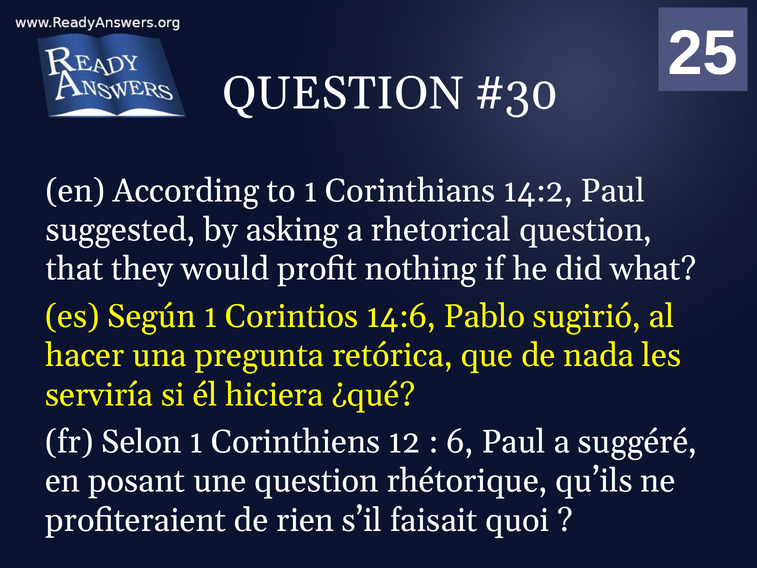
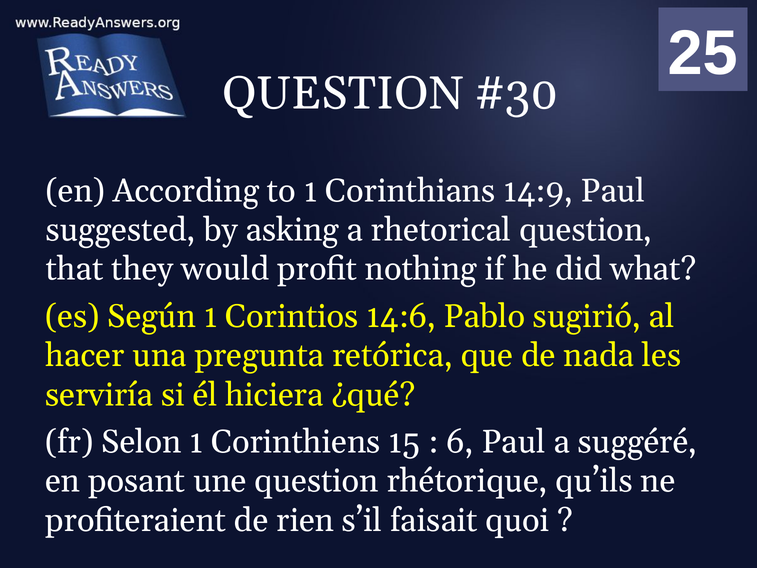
14:2: 14:2 -> 14:9 (538, 191)
Corinthiens 12: 12 -> 15 (404, 442)
